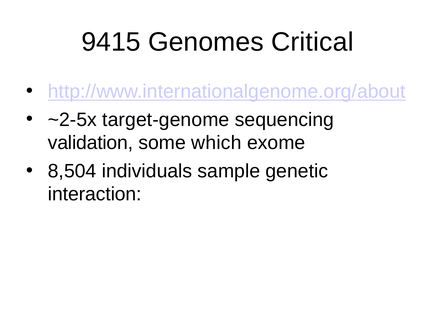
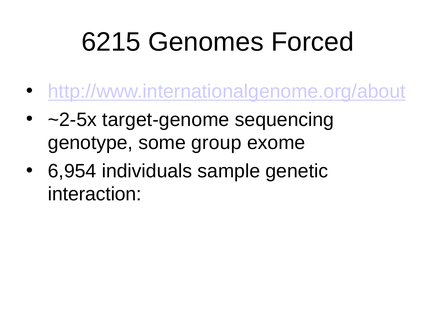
9415: 9415 -> 6215 (111, 42)
Critical: Critical -> Forced (312, 42)
validation: validation -> genotype (90, 143)
which: which -> group (216, 143)
8,504: 8,504 -> 6,954 (72, 171)
